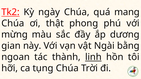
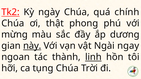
mang: mang -> chính (127, 12)
này underline: none -> present (32, 46)
bằng: bằng -> ngay (128, 46)
